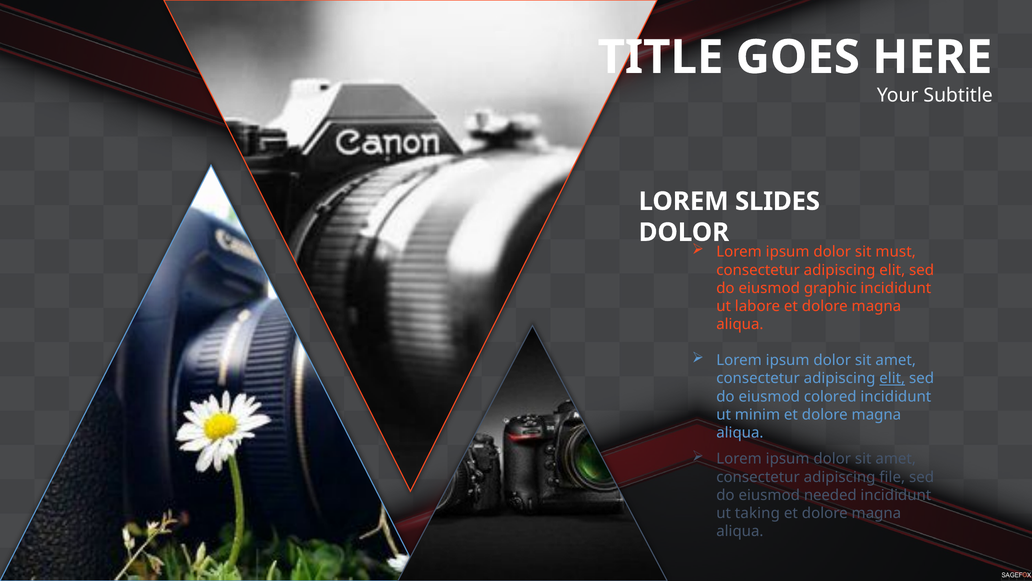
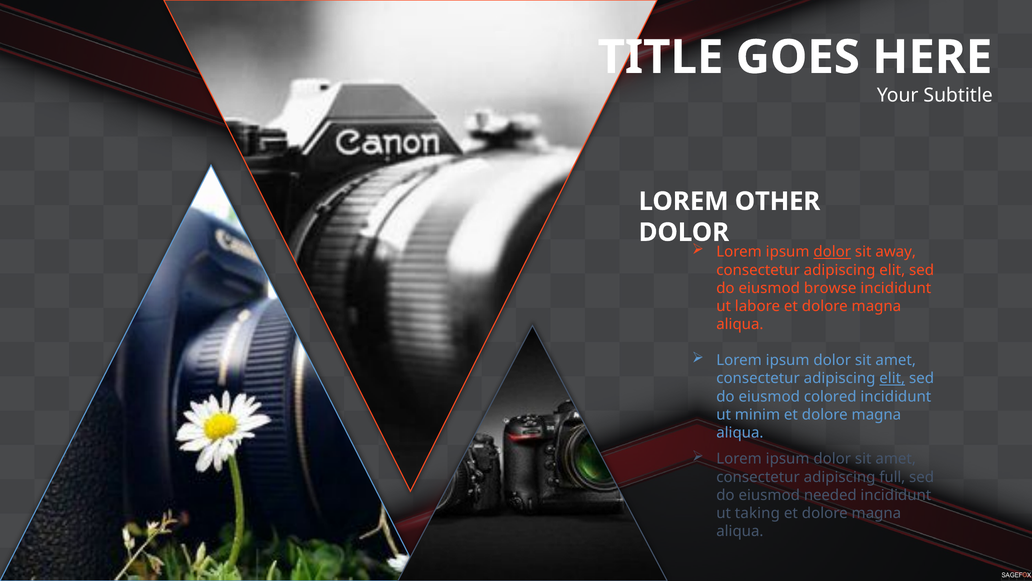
SLIDES: SLIDES -> OTHER (777, 201)
dolor underline: none -> present (832, 252)
must: must -> away (896, 252)
graphic: graphic -> browse (830, 288)
file: file -> full (892, 477)
